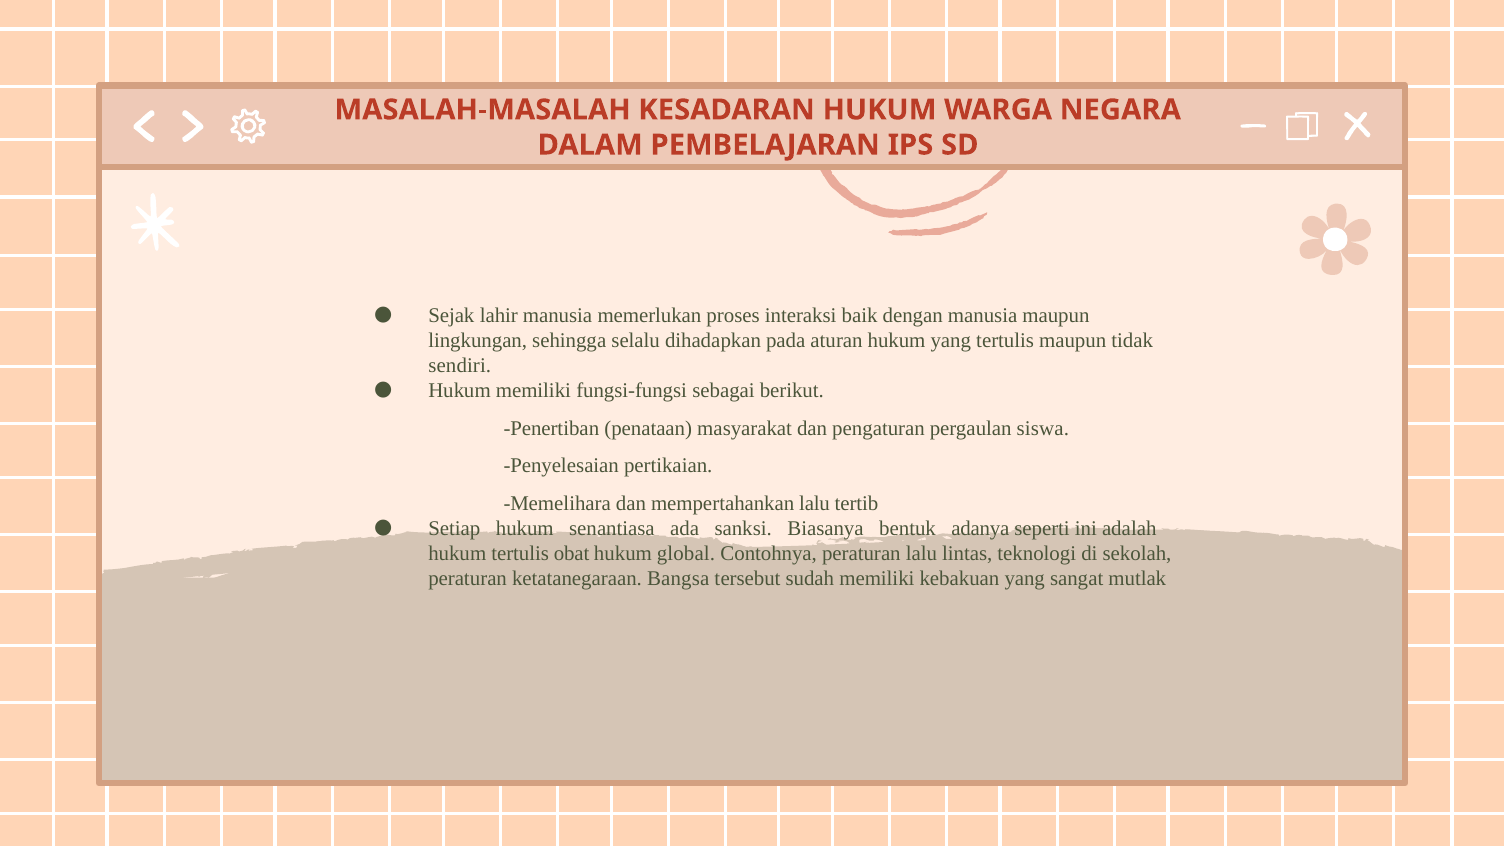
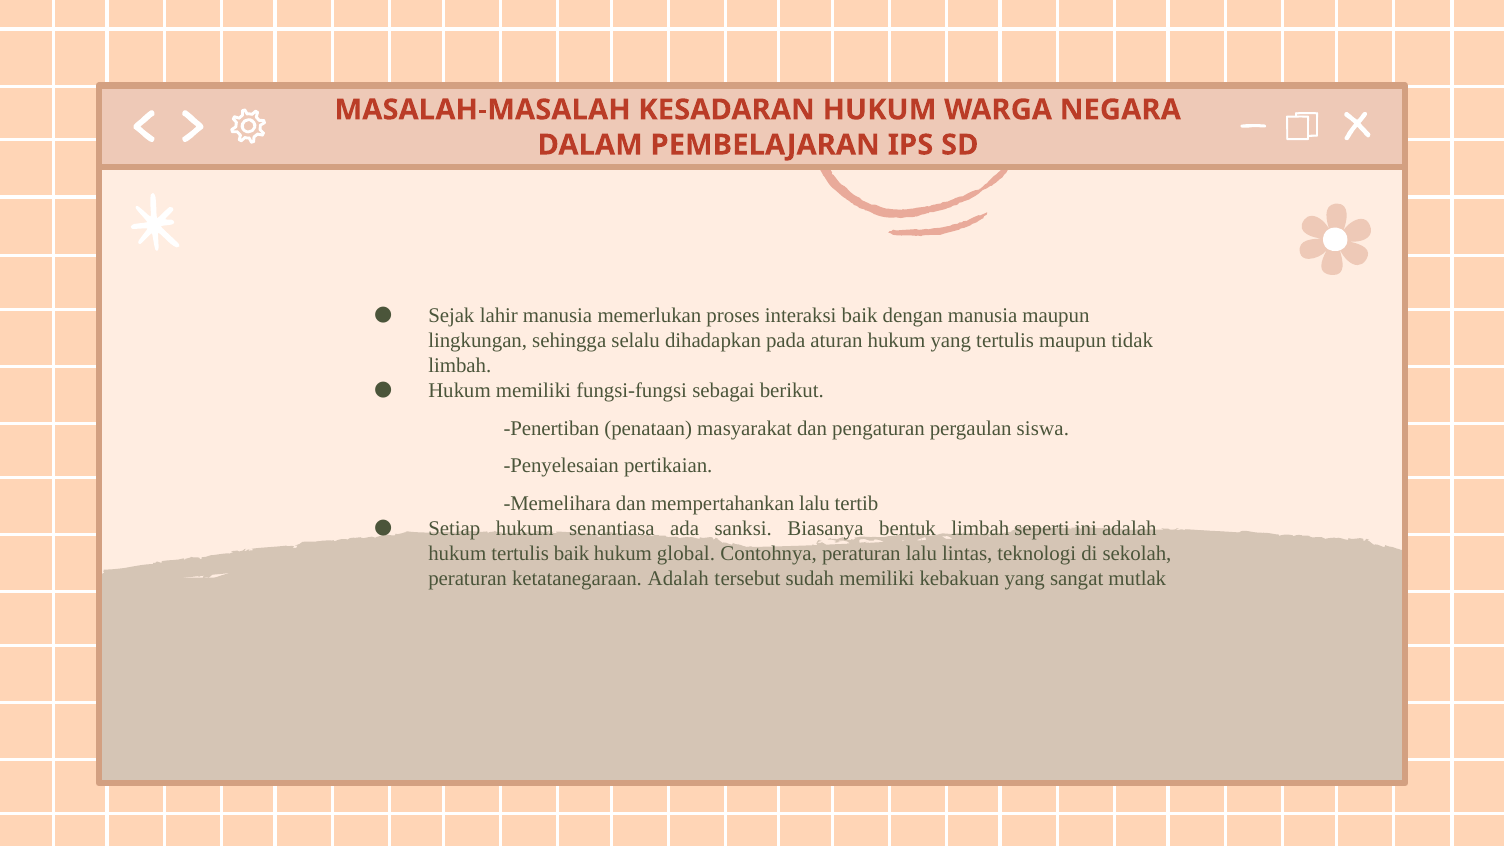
sendiri: sendiri -> limbah (460, 365)
bentuk adanya: adanya -> limbah (980, 529)
tertulis obat: obat -> baik (572, 554)
ketatanegaraan Bangsa: Bangsa -> Adalah (678, 579)
